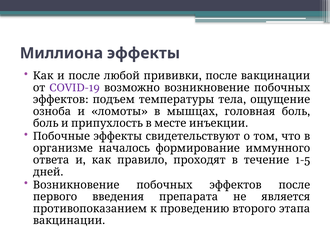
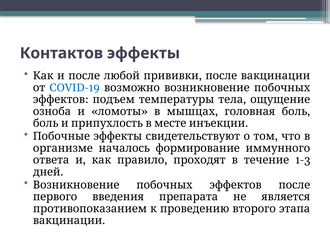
Миллиона: Миллиона -> Контактов (61, 53)
COVID-19 colour: purple -> blue (75, 88)
1-5: 1-5 -> 1-3 (303, 160)
